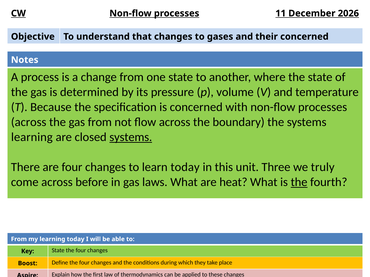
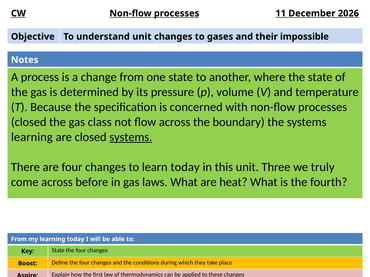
understand that: that -> unit (142, 37)
their concerned: concerned -> impossible (304, 37)
across: across -> closed (29, 122)
gas from: from -> class (100, 122)
the underline: present -> none (299, 182)
